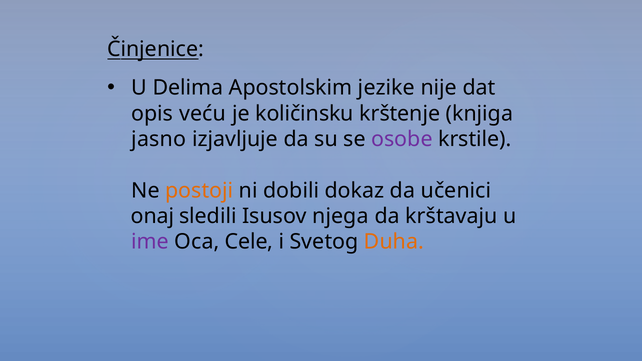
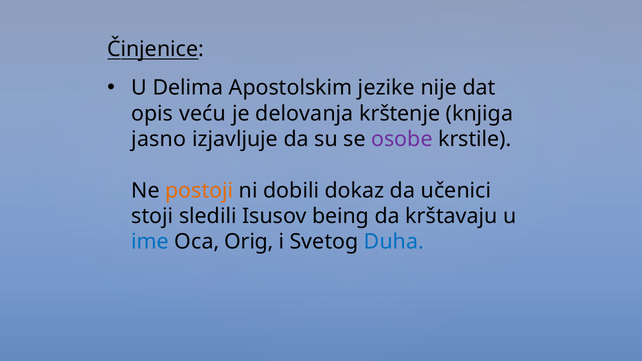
količinsku: količinsku -> delovanja (304, 114)
onaj: onaj -> stoji (152, 216)
njega: njega -> being (341, 216)
ime colour: purple -> blue (150, 242)
Cele: Cele -> Orig (249, 242)
Duha colour: orange -> blue (394, 242)
